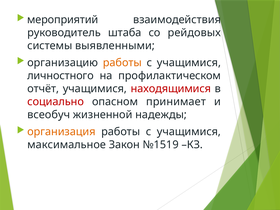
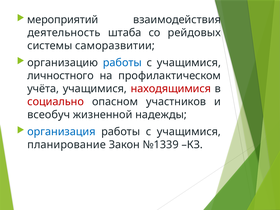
руководитель: руководитель -> деятельность (64, 33)
выявленными: выявленными -> саморазвитии (115, 46)
работы colour: orange -> blue (122, 63)
отчёт: отчёт -> учёта (43, 89)
принимает: принимает -> участников (176, 102)
организация colour: orange -> blue (61, 132)
максимальное: максимальное -> планирование (67, 145)
№1519: №1519 -> №1339 (161, 145)
